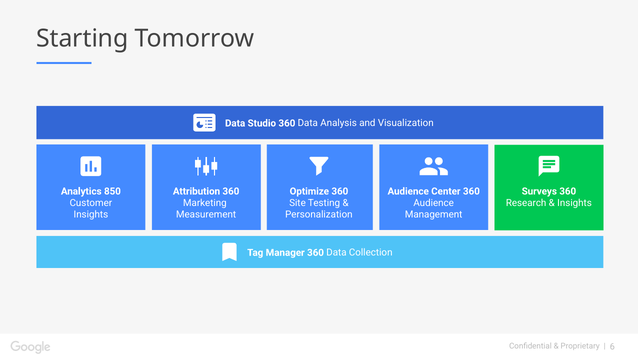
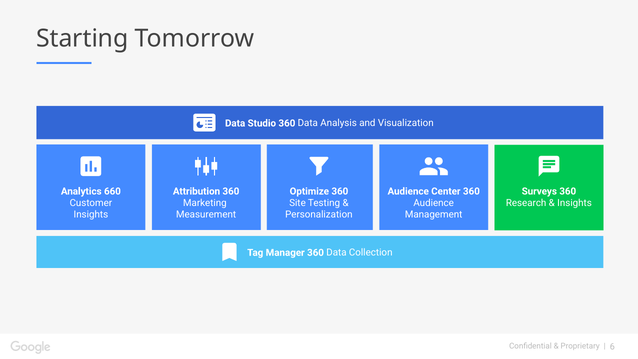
850: 850 -> 660 (112, 191)
